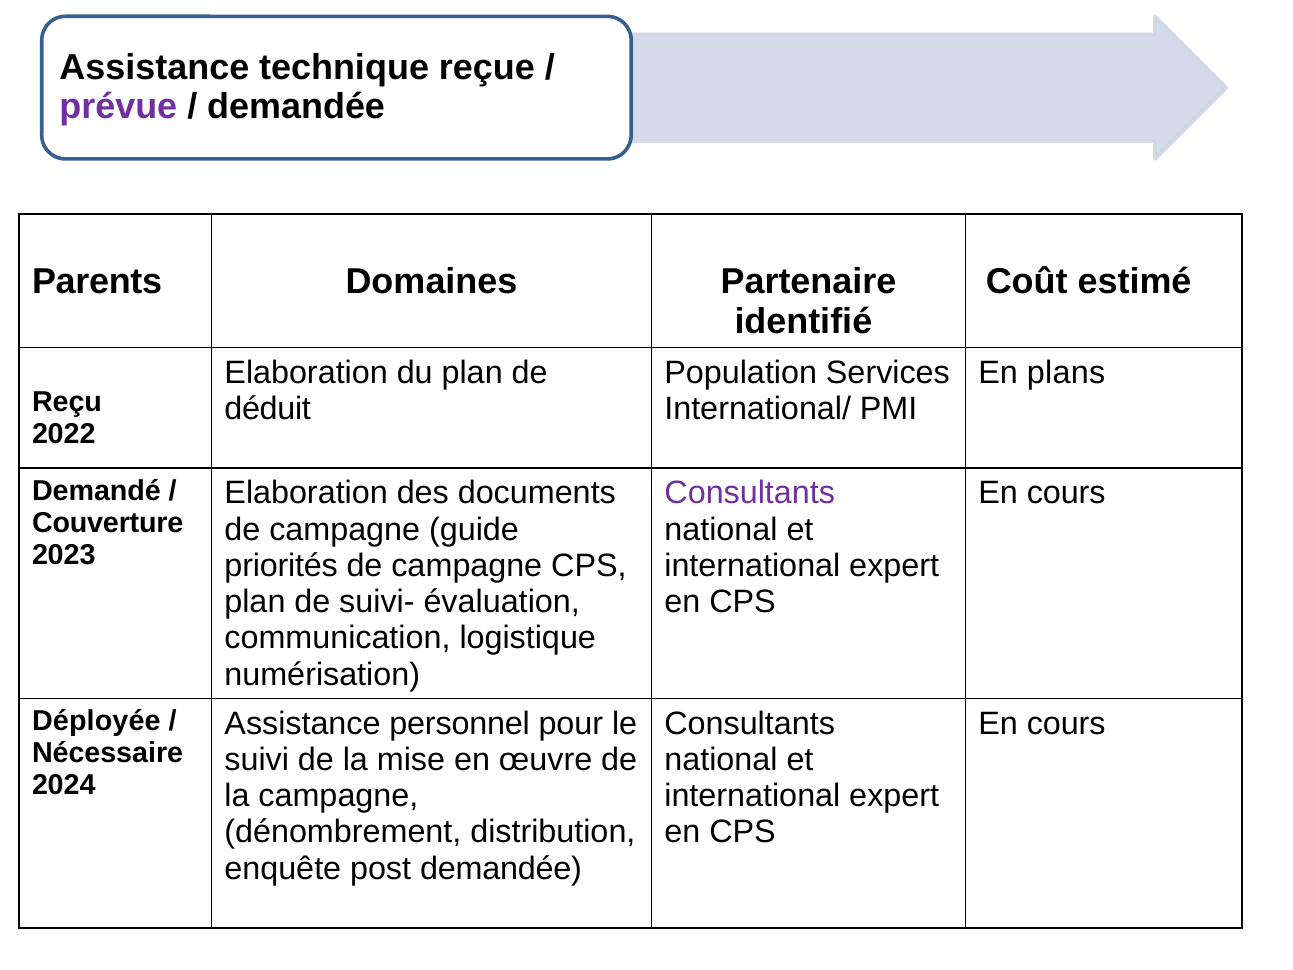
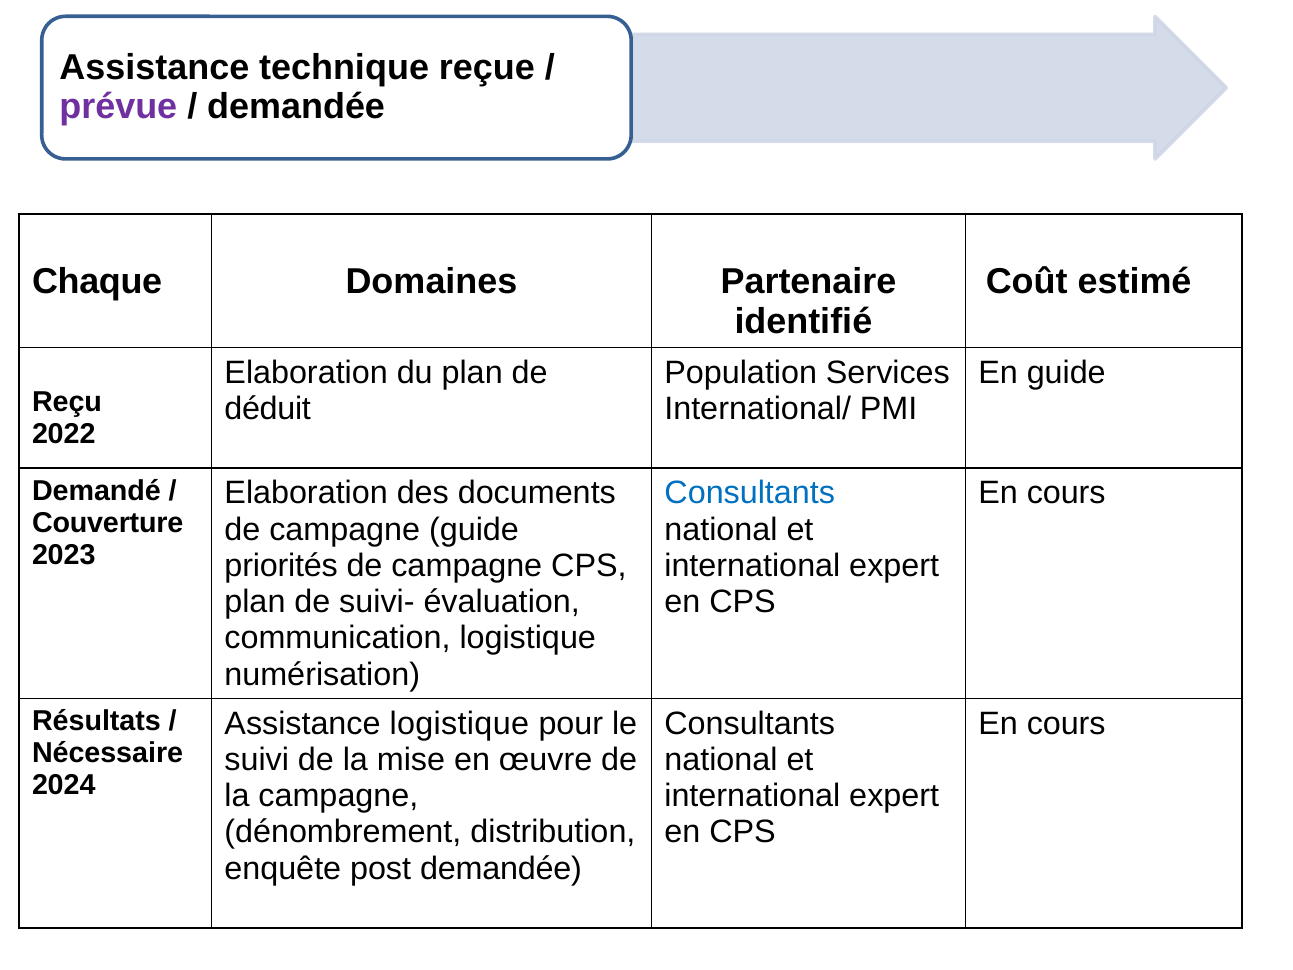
Parents: Parents -> Chaque (97, 281)
En plans: plans -> guide (1066, 372)
Consultants colour: purple -> blue (750, 493)
Déployée: Déployée -> Résultats (96, 721)
Assistance personnel: personnel -> logistique (459, 723)
